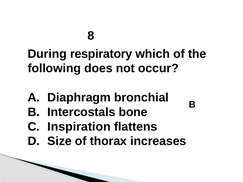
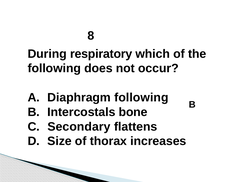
Diaphragm bronchial: bronchial -> following (141, 98)
Inspiration: Inspiration -> Secondary (79, 127)
